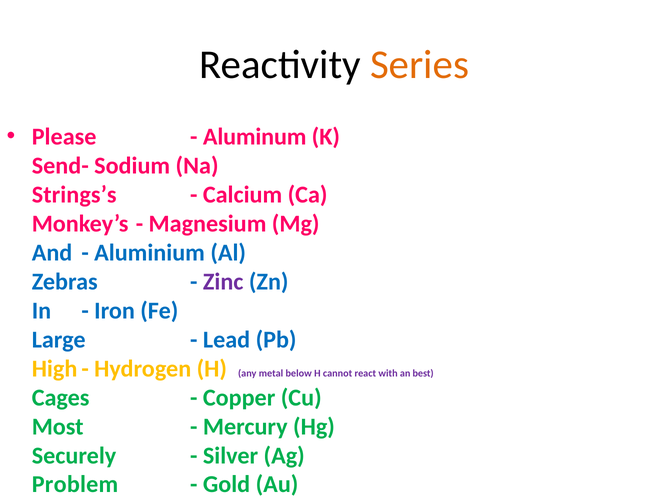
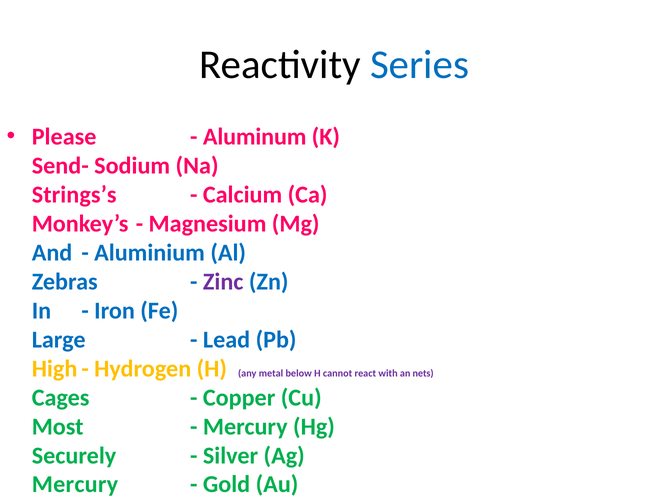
Series colour: orange -> blue (420, 65)
best: best -> nets (423, 373)
Problem: Problem -> Mercury (75, 484)
